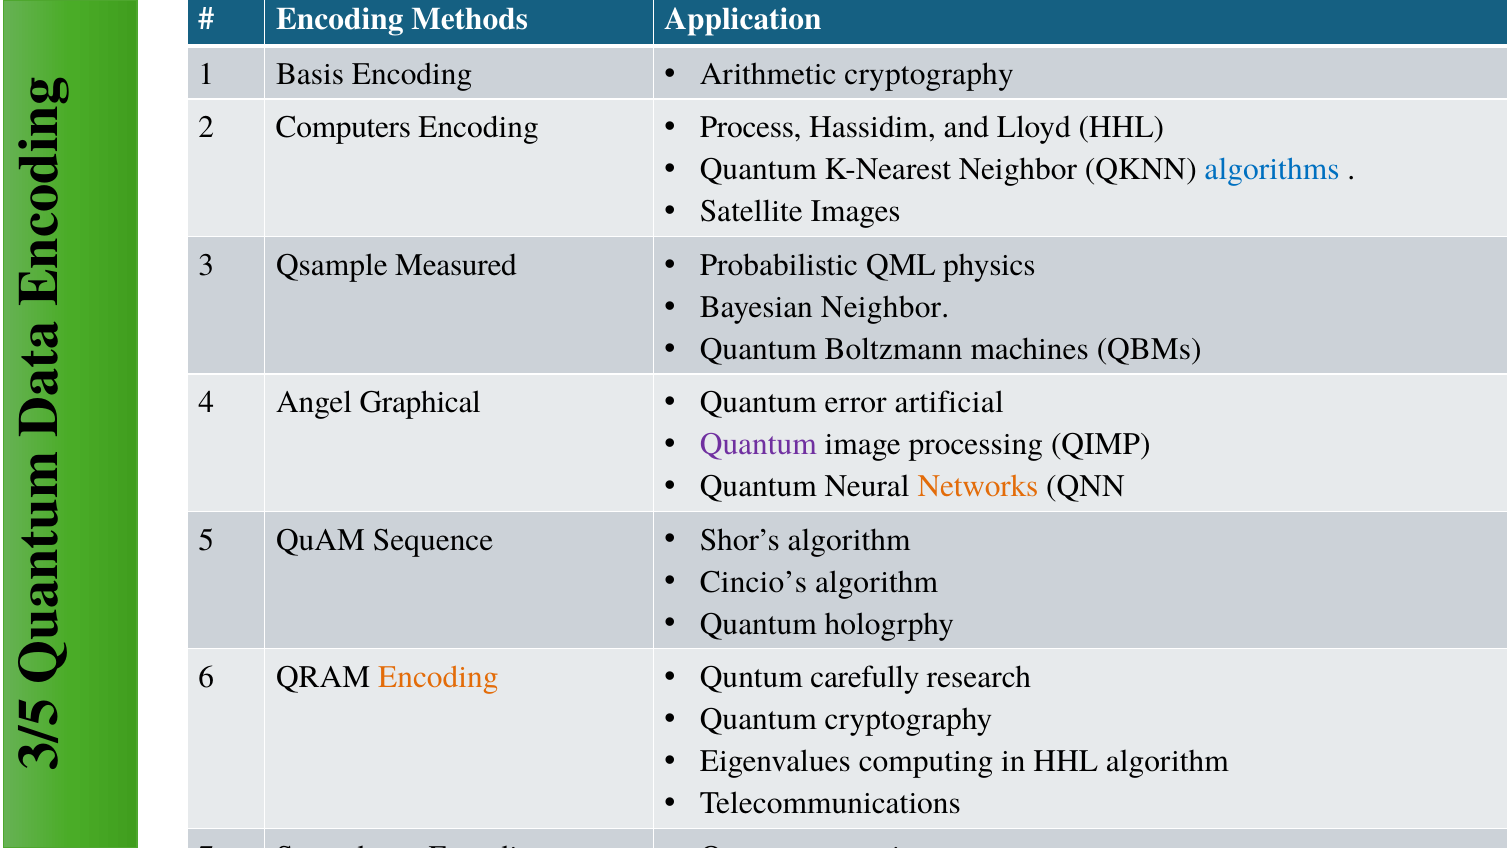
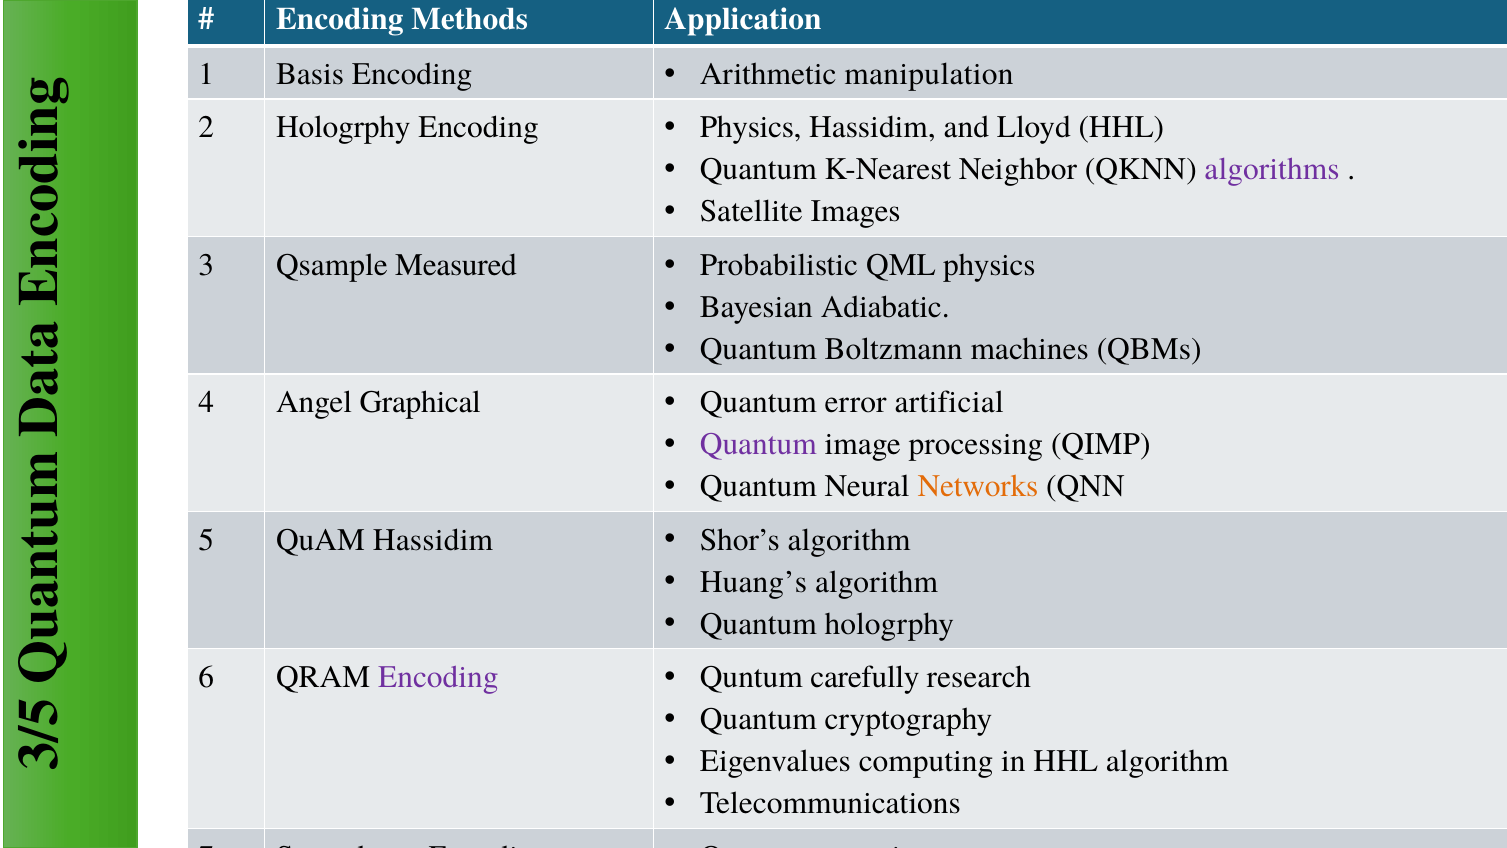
Arithmetic cryptography: cryptography -> manipulation (929, 74)
2 Computers: Computers -> Hologrphy (343, 128)
Process: Process -> Physics (751, 128)
algorithms colour: blue -> purple (1272, 170)
Bayesian Neighbor: Neighbor -> Adiabatic (885, 307)
QuAM Sequence: Sequence -> Hassidim (433, 540)
Cincio’s: Cincio’s -> Huang’s (754, 582)
Encoding colour: orange -> purple (438, 677)
